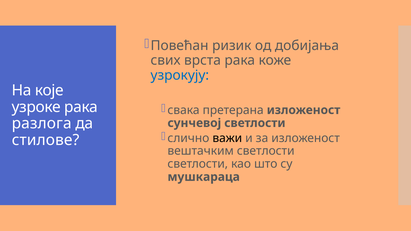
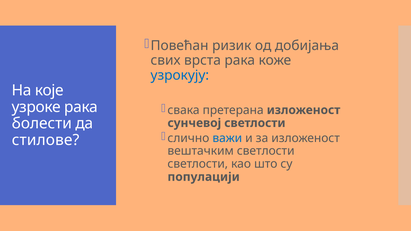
разлога: разлога -> болести (42, 124)
важи colour: black -> blue (227, 138)
мушкараца: мушкараца -> популацији (204, 177)
